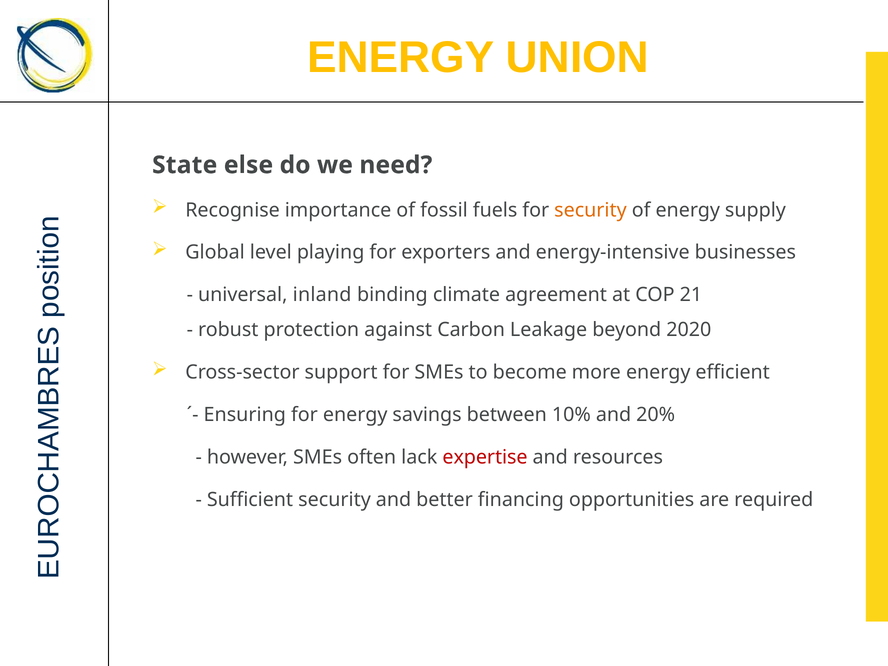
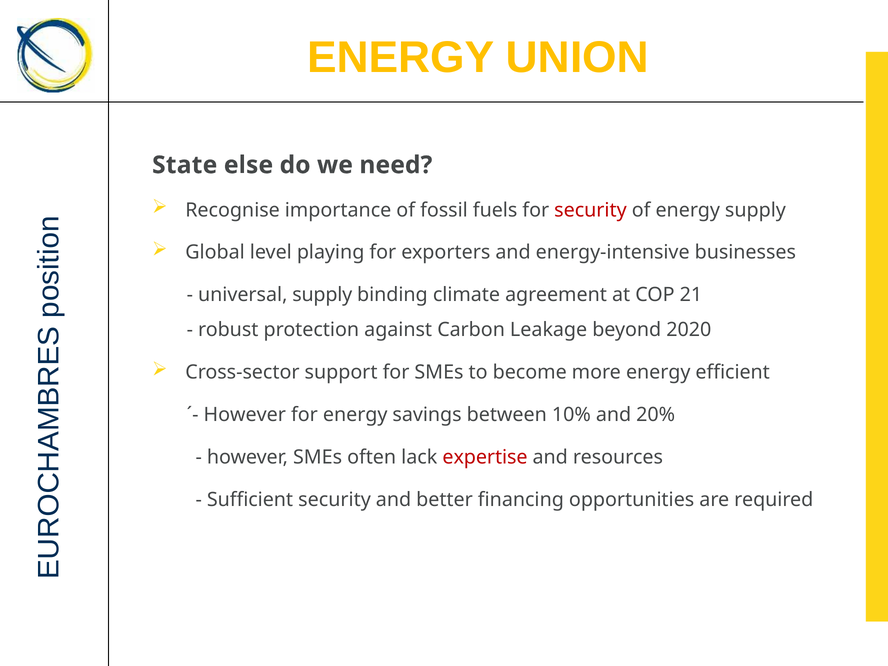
security colour: orange -> red (590, 210)
universal inland: inland -> supply (322, 295)
Ensuring: Ensuring -> However (245, 415)
